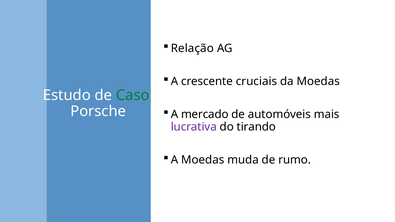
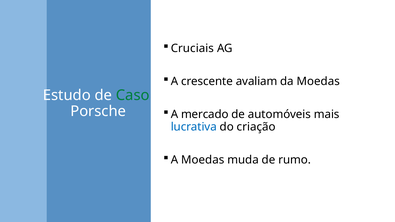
Relação: Relação -> Cruciais (192, 48)
cruciais: cruciais -> avaliam (257, 81)
lucrativa colour: purple -> blue (194, 127)
tirando: tirando -> criação (256, 127)
